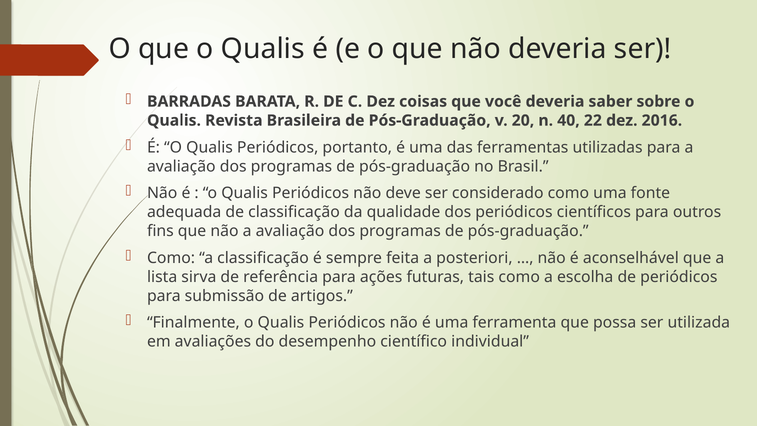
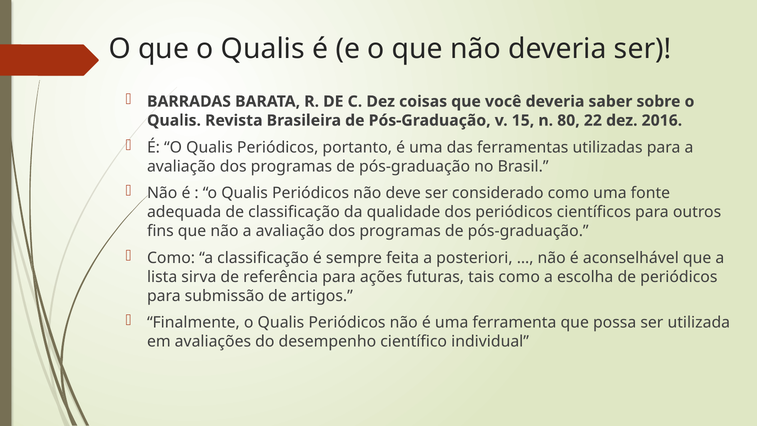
20: 20 -> 15 (523, 120)
40: 40 -> 80 (568, 120)
